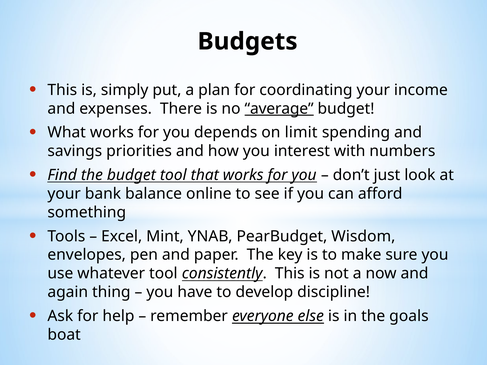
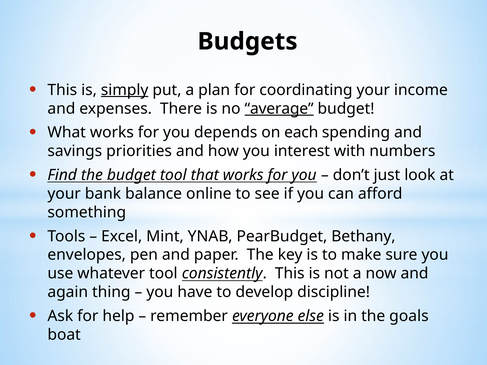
simply underline: none -> present (125, 90)
limit: limit -> each (301, 133)
Wisdom: Wisdom -> Bethany (363, 236)
